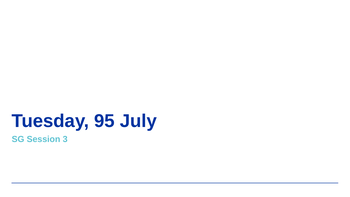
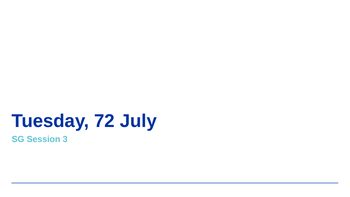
95: 95 -> 72 (104, 121)
